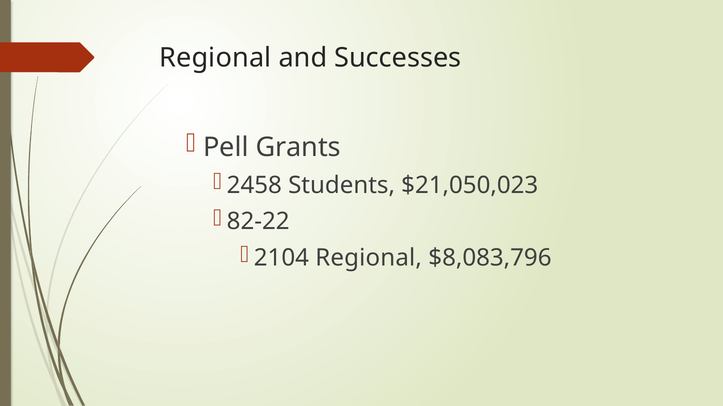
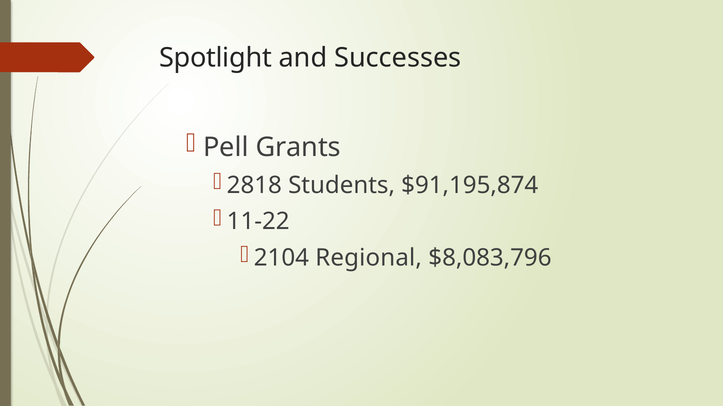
Regional: Regional -> Spotlight (215, 58)
2458: 2458 -> 2818 (254, 185)
$21,050,023: $21,050,023 -> $91,195,874 (470, 185)
82-22: 82-22 -> 11-22 (258, 222)
